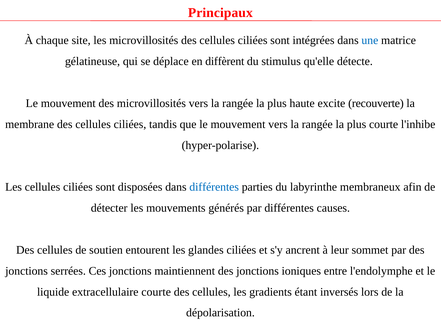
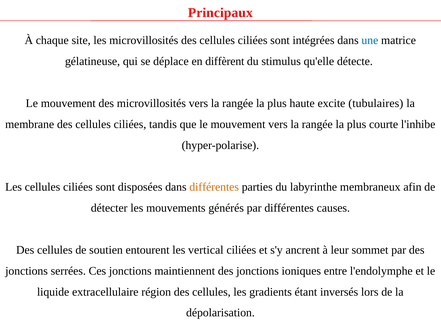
recouverte: recouverte -> tubulaires (376, 103)
différentes colour: blue -> orange (214, 187)
glandes: glandes -> vertical (206, 250)
extracellulaire courte: courte -> région (156, 292)
